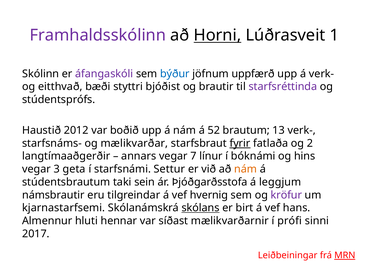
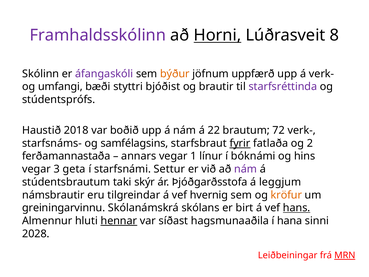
1: 1 -> 8 (334, 35)
býður colour: blue -> orange (175, 74)
eitthvað: eitthvað -> umfangi (60, 87)
2012: 2012 -> 2018 (76, 130)
52: 52 -> 22 (214, 130)
13: 13 -> 72 (279, 130)
mælikvarðar: mælikvarðar -> samfélagsins (134, 143)
langtímaaðgerðir: langtímaaðgerðir -> ferðamannastaða (66, 156)
7: 7 -> 1 (193, 156)
nám colour: orange -> purple (246, 169)
sein: sein -> skýr (145, 182)
kröfur colour: purple -> orange (286, 195)
kjarnastarfsemi: kjarnastarfsemi -> greiningarvinnu (64, 208)
skólans underline: present -> none (201, 208)
hans underline: none -> present (297, 208)
hennar underline: none -> present (119, 221)
mælikvarðarnir: mælikvarðarnir -> hagsmunaaðila (230, 221)
prófi: prófi -> hana (290, 221)
2017: 2017 -> 2028 (36, 234)
